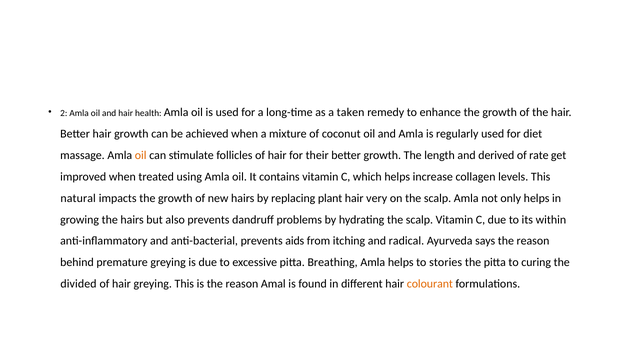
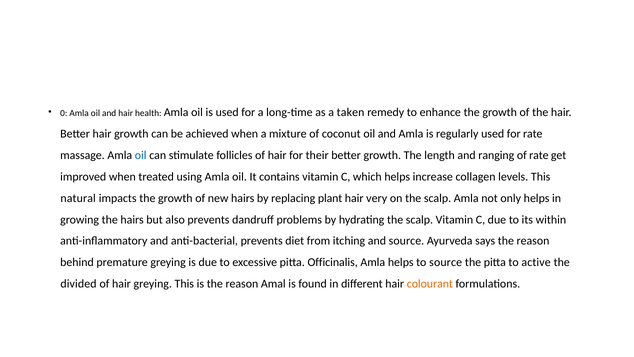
2: 2 -> 0 (64, 113)
for diet: diet -> rate (533, 134)
oil colour: orange -> blue (141, 155)
derived: derived -> ranging (496, 155)
aids: aids -> diet (295, 241)
and radical: radical -> source (406, 241)
Breathing: Breathing -> Officinalis (333, 262)
to stories: stories -> source (446, 262)
curing: curing -> active (536, 262)
